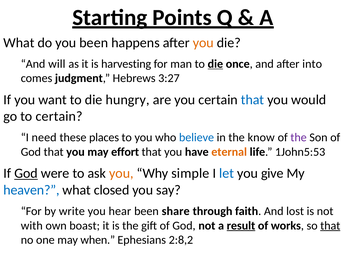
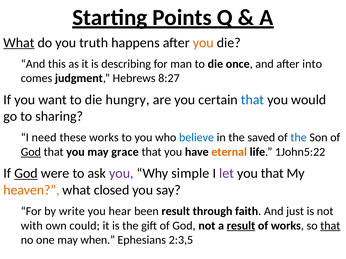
What underline: none -> present (19, 43)
you been: been -> truth (94, 43)
will: will -> this (57, 64)
harvesting: harvesting -> describing (126, 64)
die underline: present -> none (215, 64)
3:27: 3:27 -> 8:27 (169, 78)
to certain: certain -> sharing (59, 117)
these places: places -> works (104, 138)
know: know -> saved (261, 138)
the colour: purple -> blue (299, 138)
God underline: none -> present (31, 152)
effort: effort -> grace (125, 152)
1John5:53: 1John5:53 -> 1John5:22 (300, 152)
you colour: orange -> purple (121, 174)
let colour: blue -> purple (227, 174)
you give: give -> that (272, 174)
heaven colour: blue -> orange (31, 190)
been share: share -> result (176, 212)
lost: lost -> just (295, 212)
boast: boast -> could (85, 226)
2:8,2: 2:8,2 -> 2:3,5 (181, 240)
